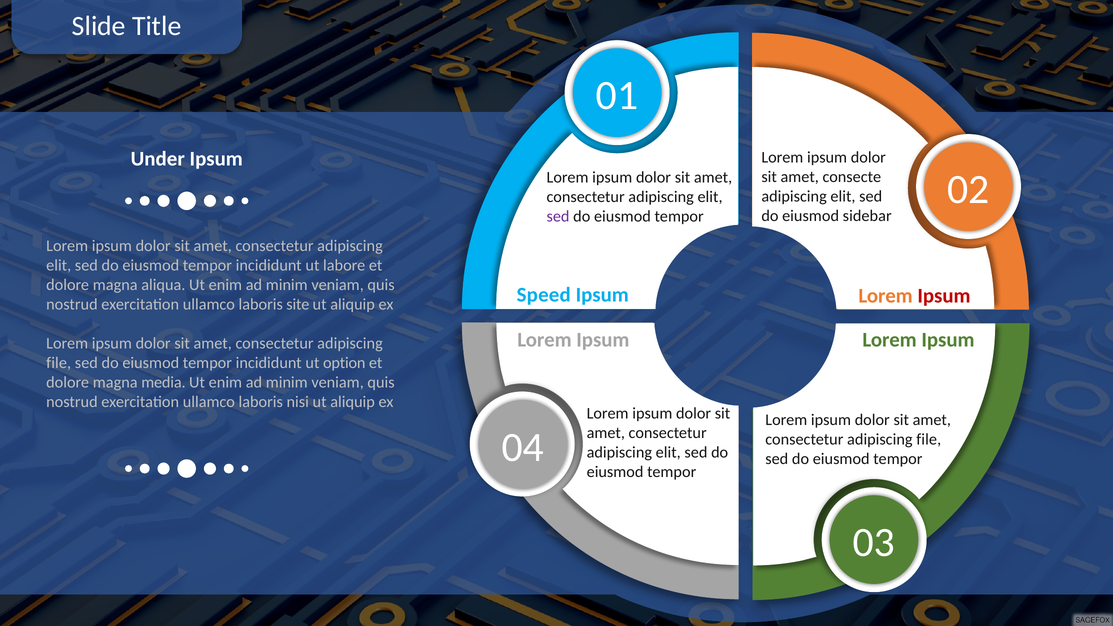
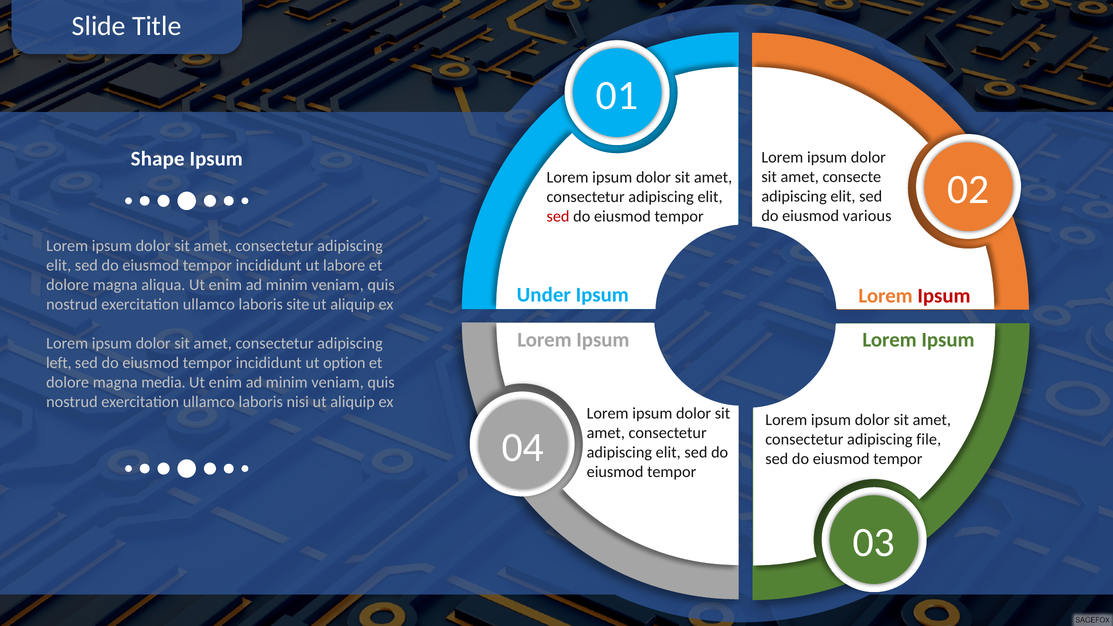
Under: Under -> Shape (158, 159)
sidebar: sidebar -> various (867, 216)
sed colour: purple -> red (558, 216)
Speed: Speed -> Under (544, 295)
file: file -> left (59, 363)
